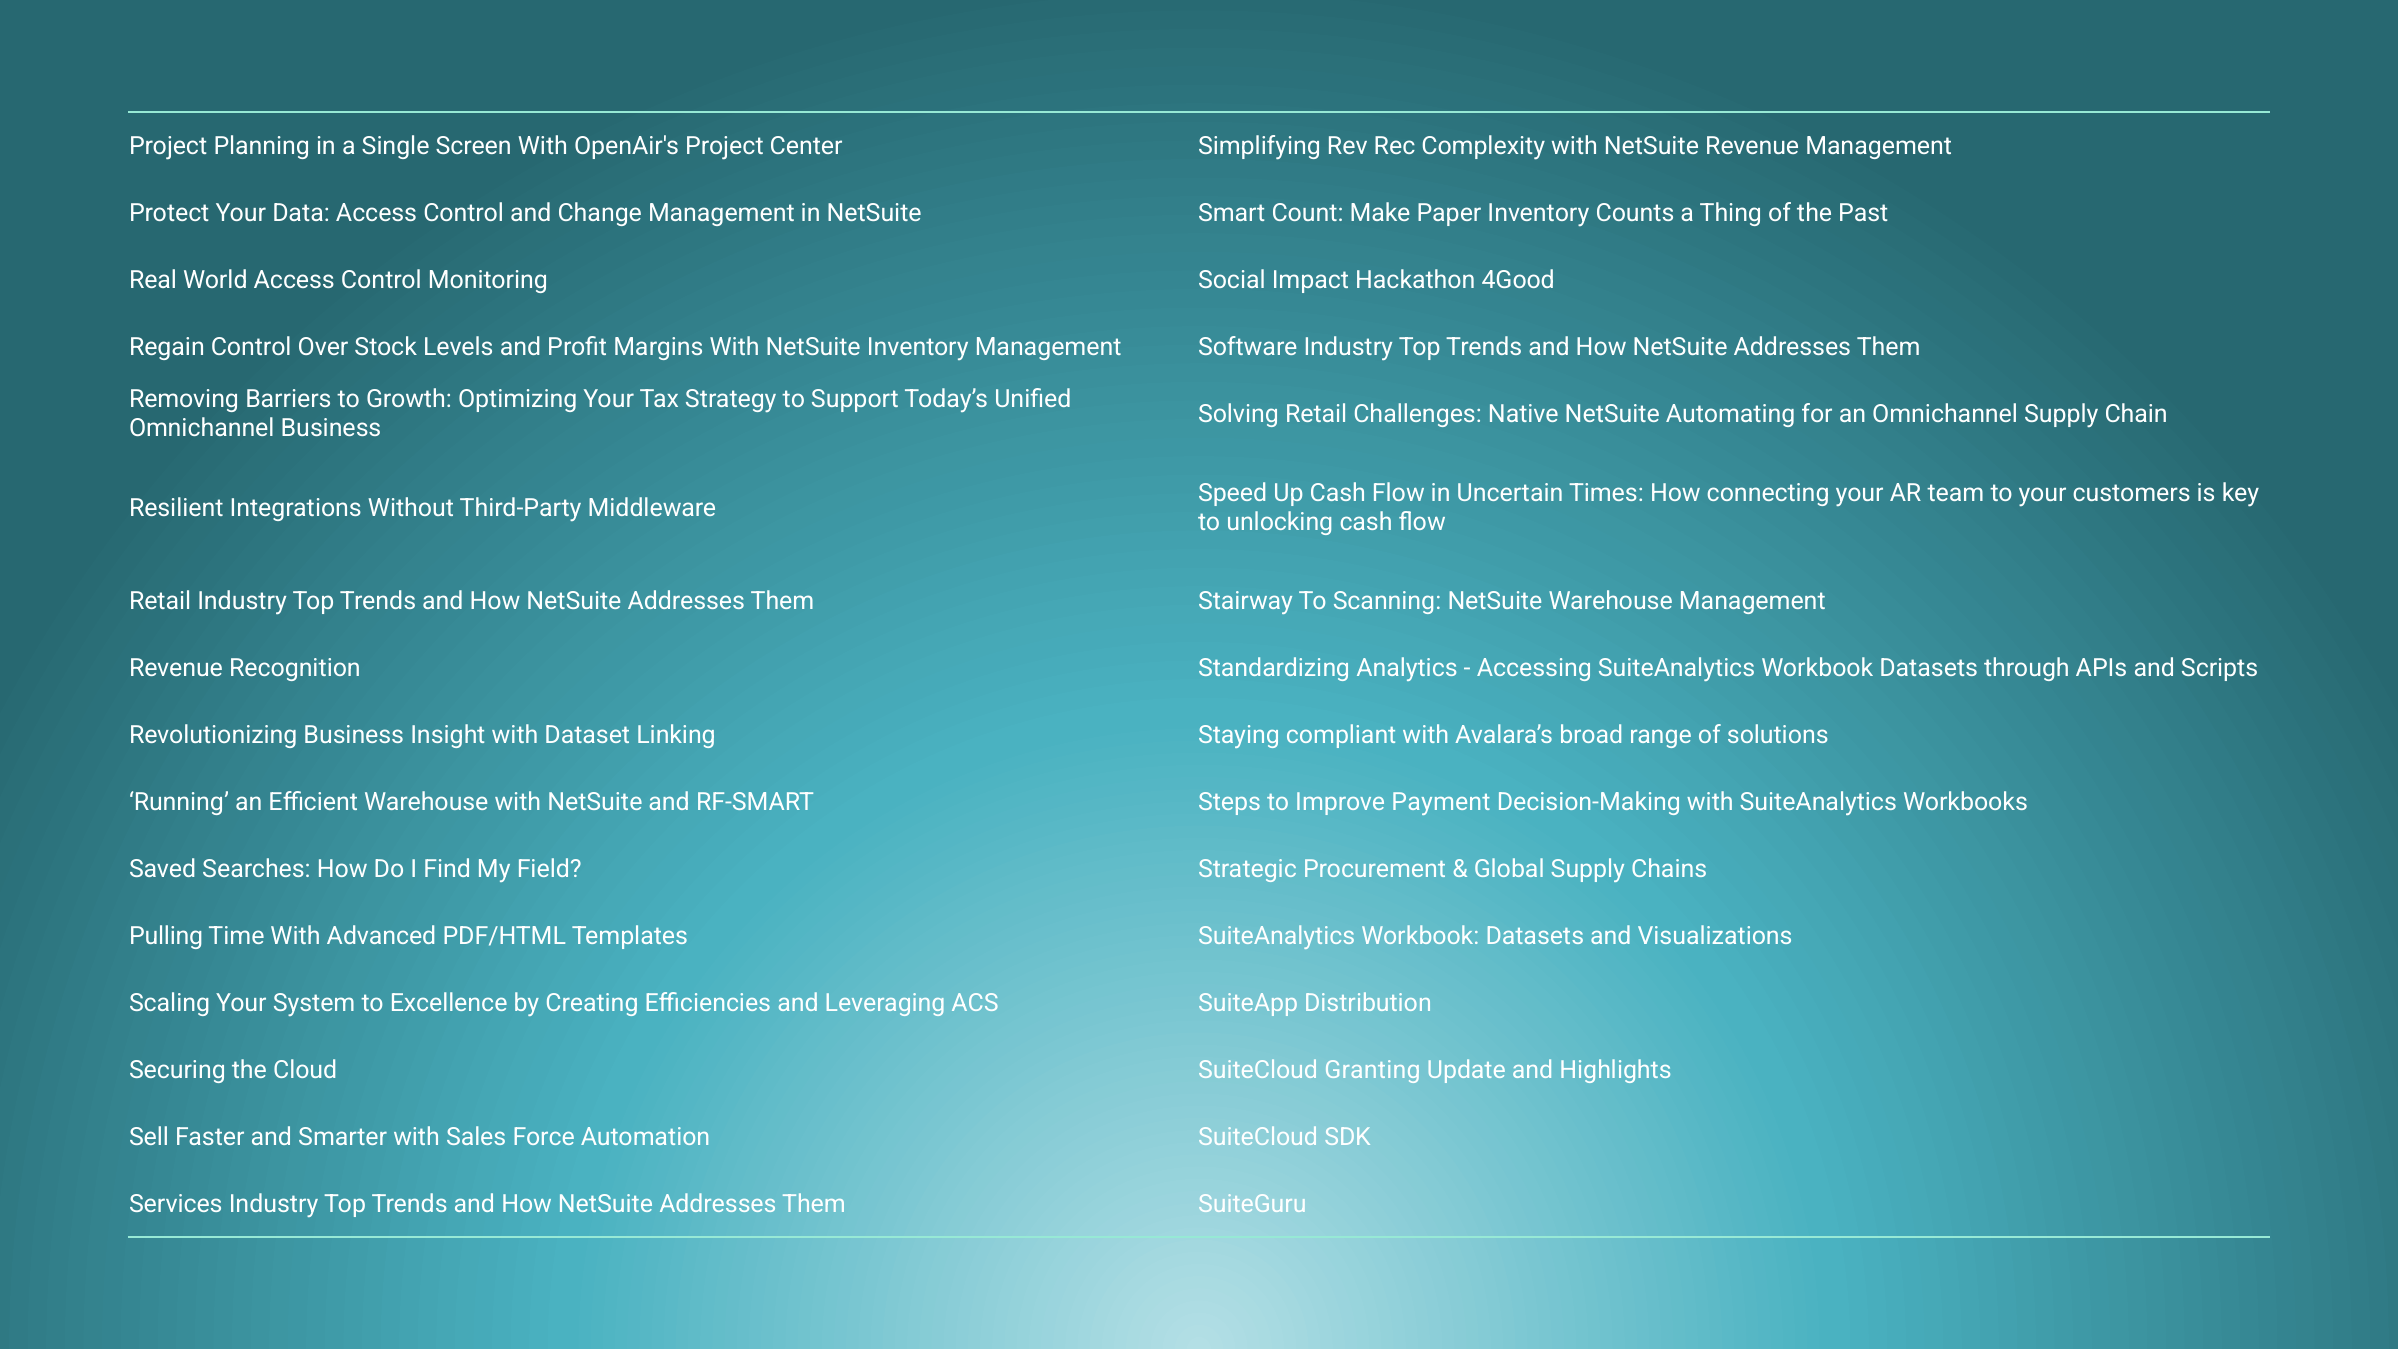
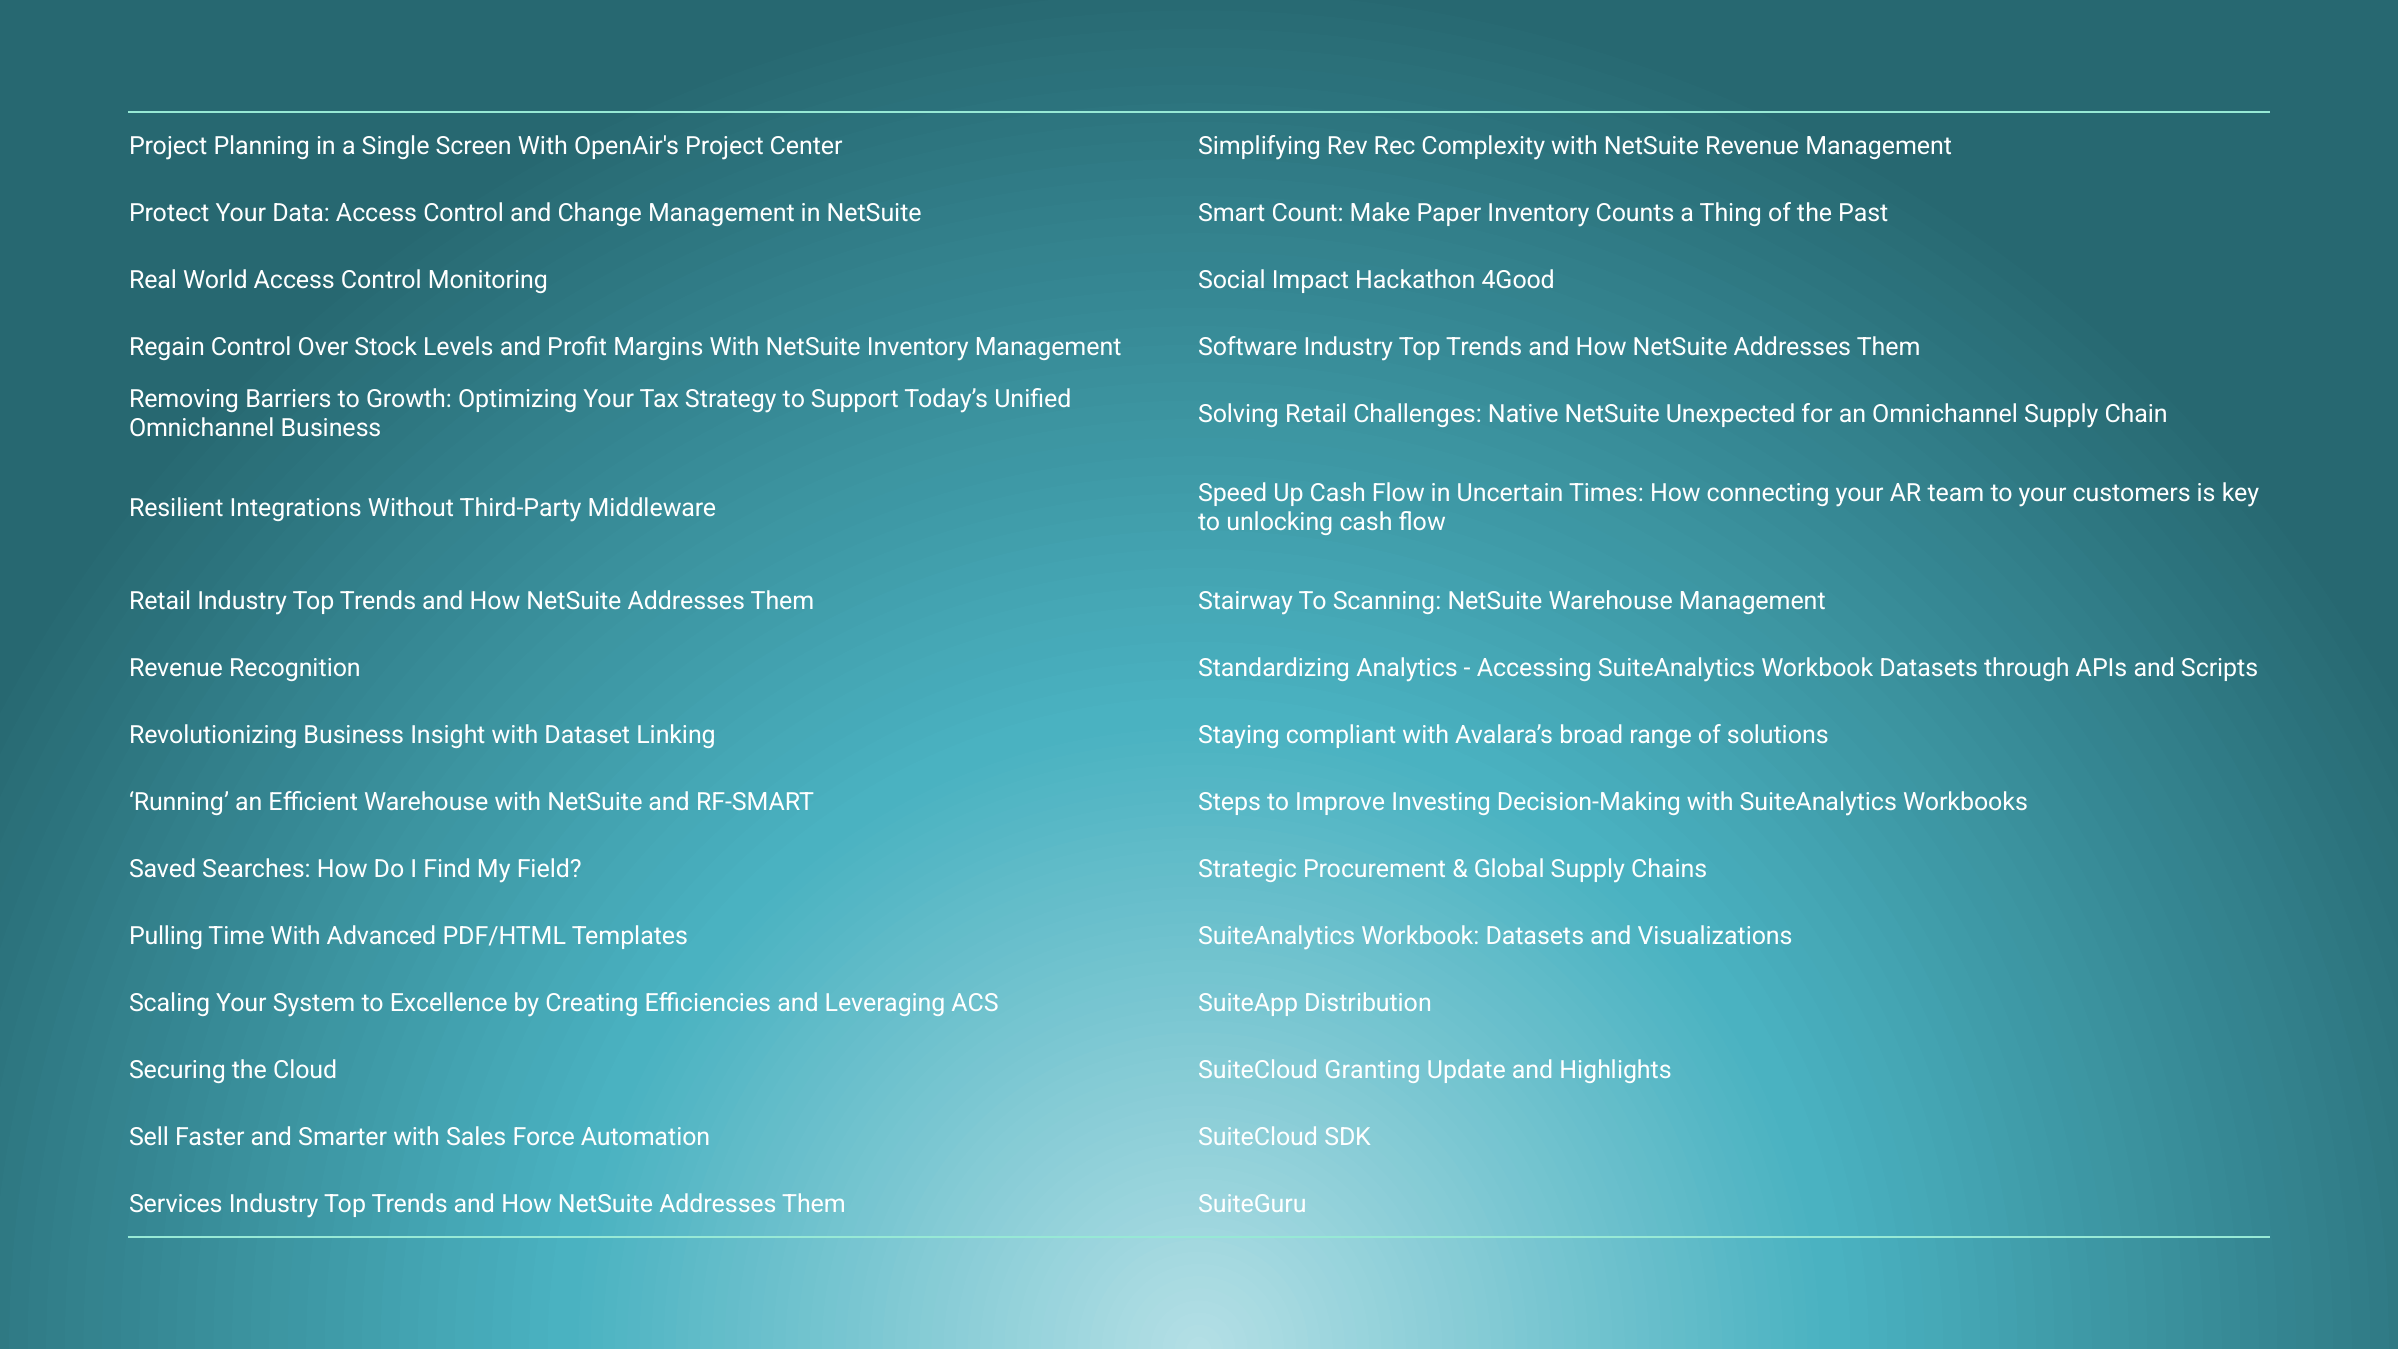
Automating: Automating -> Unexpected (1731, 414)
Payment: Payment -> Investing (1441, 802)
